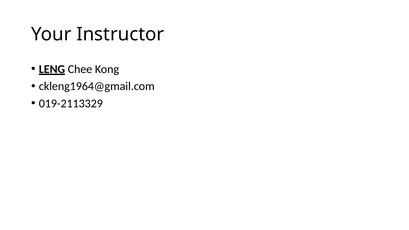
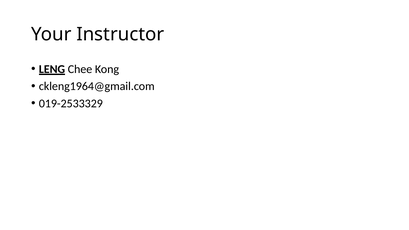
019-2113329: 019-2113329 -> 019-2533329 (71, 103)
